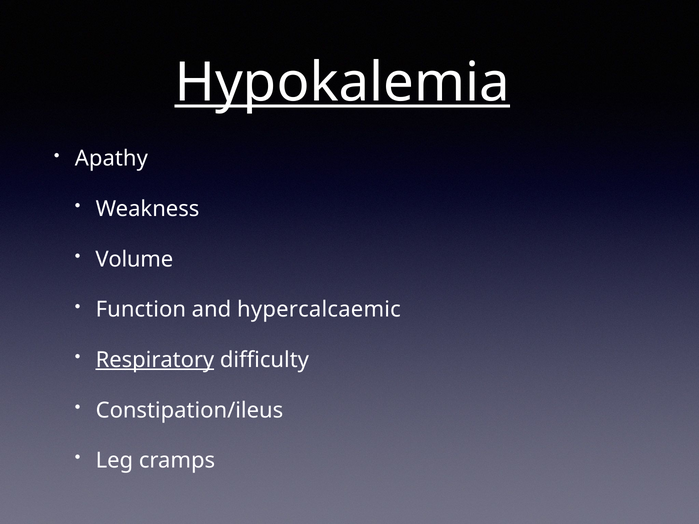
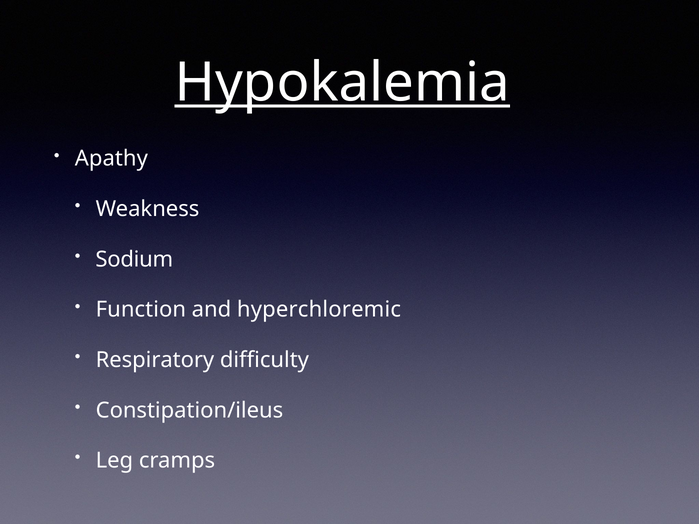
Volume: Volume -> Sodium (134, 259)
hypercalcaemic: hypercalcaemic -> hyperchloremic (319, 310)
Respiratory underline: present -> none (155, 360)
